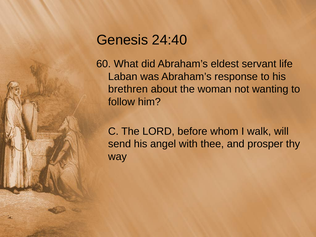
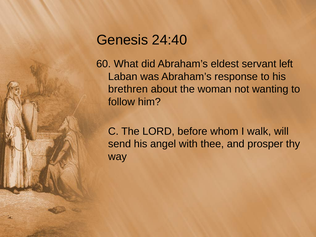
life: life -> left (286, 64)
